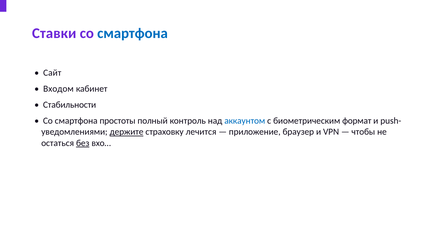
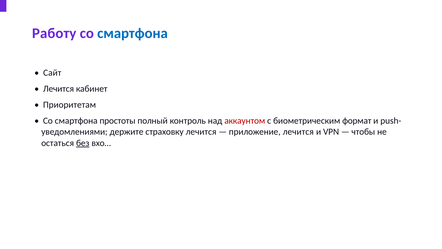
Ставки: Ставки -> Работу (54, 33)
Входом: Входом -> Лечится (59, 89)
Стабильности: Стабильности -> Приоритетам (70, 105)
аккаунтом colour: blue -> red (245, 121)
держите underline: present -> none (127, 132)
приложение браузер: браузер -> лечится (298, 132)
